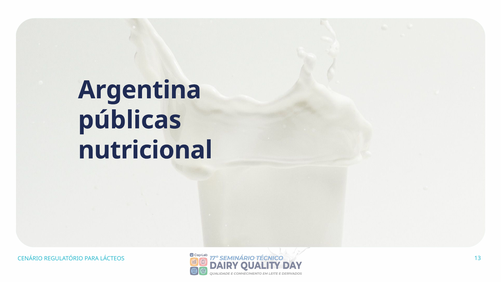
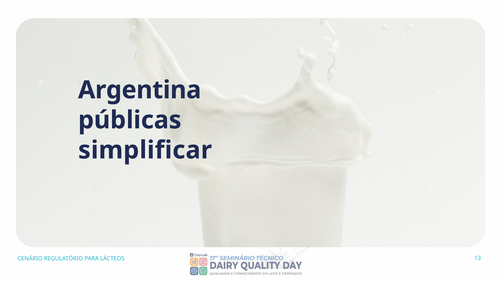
nutricional: nutricional -> simplificar (145, 150)
